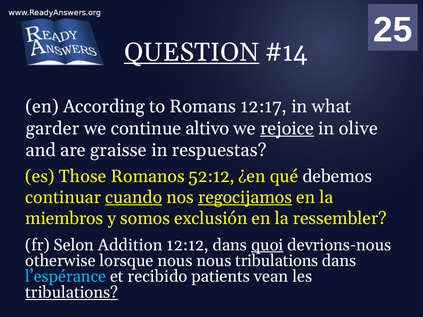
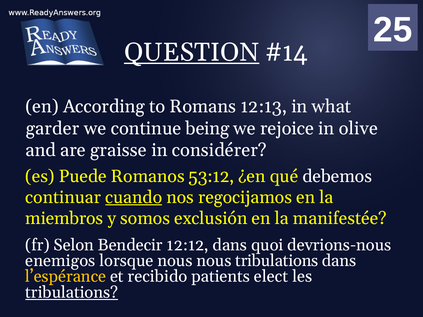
12:17: 12:17 -> 12:13 (264, 107)
altivo: altivo -> being (207, 128)
rejoice underline: present -> none (287, 128)
respuestas: respuestas -> considérer (219, 150)
Those: Those -> Puede (83, 176)
52:12: 52:12 -> 53:12 (212, 176)
regocijamos underline: present -> none (245, 198)
ressembler: ressembler -> manifestée (340, 219)
Addition: Addition -> Bendecir (130, 245)
quoi underline: present -> none (267, 245)
otherwise: otherwise -> enemigos (60, 261)
l’espérance colour: light blue -> yellow (66, 277)
vean: vean -> elect (271, 277)
